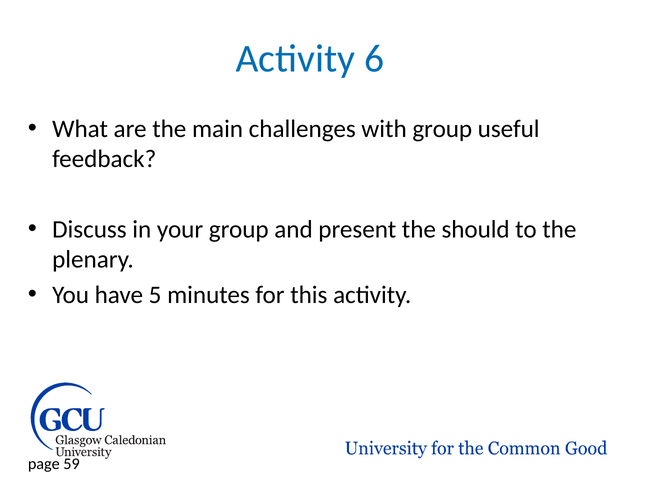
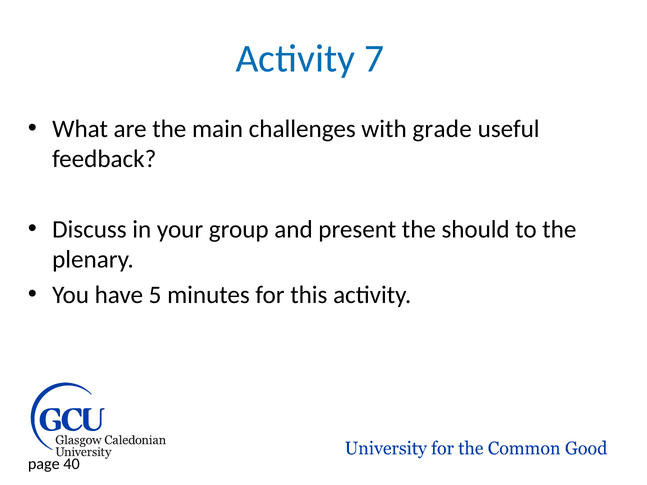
6: 6 -> 7 (374, 59)
with group: group -> grade (442, 129)
59: 59 -> 40 (72, 464)
